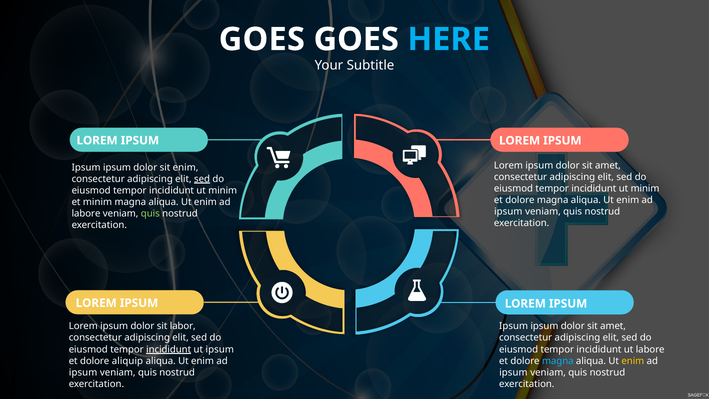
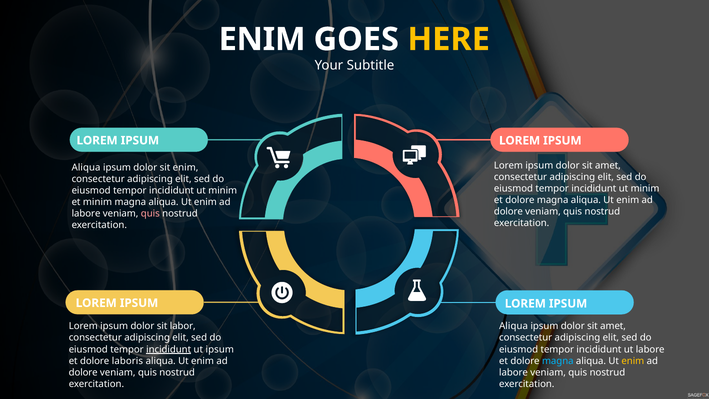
GOES: GOES -> ENIM (262, 39)
HERE colour: light blue -> yellow (449, 39)
Ipsum: Ipsum -> Aliqua (86, 167)
sed underline: present -> none (202, 179)
ipsum: ipsum -> dolore (508, 211)
quis colour: light green -> pink (150, 213)
Ipsum: Ipsum -> Aliqua (514, 326)
aliquip: aliquip -> laboris (127, 361)
ipsum: ipsum -> dolore (83, 372)
ipsum: ipsum -> labore (513, 372)
